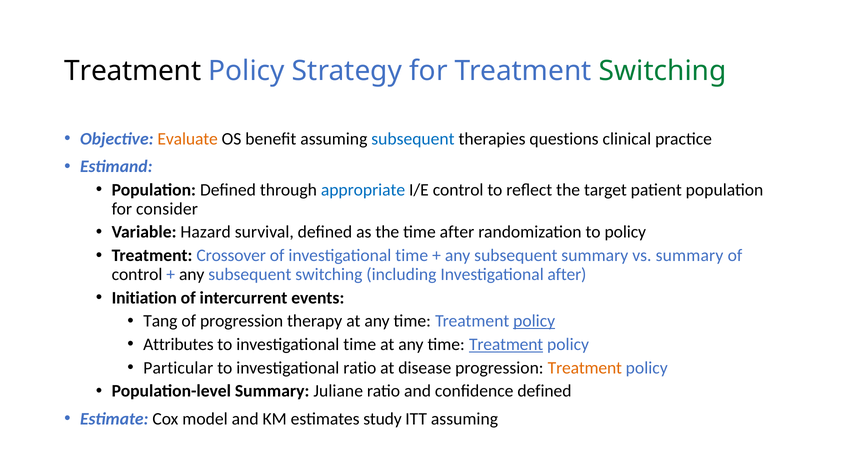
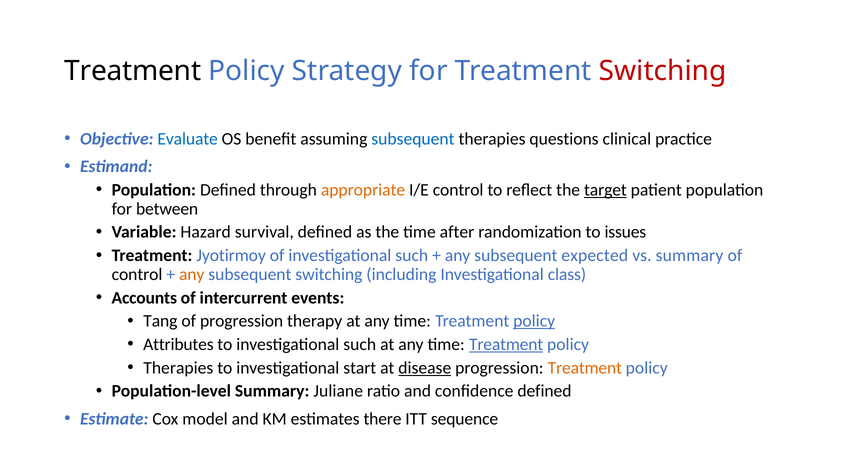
Switching colour: green -> red (663, 71)
Evaluate colour: orange -> blue (188, 139)
appropriate colour: blue -> orange (363, 190)
target underline: none -> present (605, 190)
consider: consider -> between (167, 209)
to policy: policy -> issues (625, 232)
Crossover: Crossover -> Jyotirmoy (231, 256)
of investigational time: time -> such (412, 256)
subsequent summary: summary -> expected (595, 256)
any colour: black -> orange (192, 275)
Investigational after: after -> class (567, 275)
Initiation: Initiation -> Accounts (144, 298)
to investigational time: time -> such (360, 345)
Particular: Particular -> Therapies (178, 368)
investigational ratio: ratio -> start (360, 368)
disease underline: none -> present (425, 368)
study: study -> there (383, 419)
ITT assuming: assuming -> sequence (465, 419)
